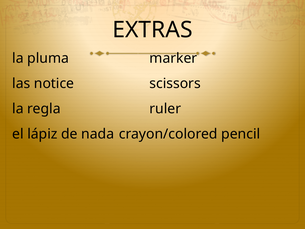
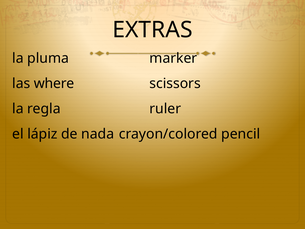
notice: notice -> where (54, 83)
